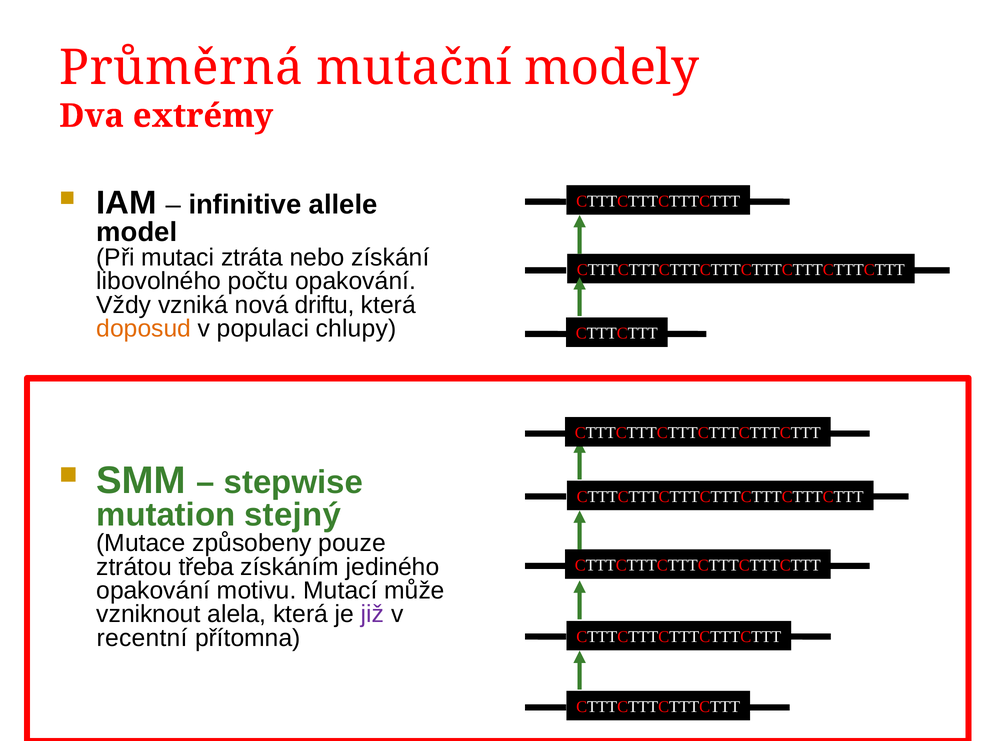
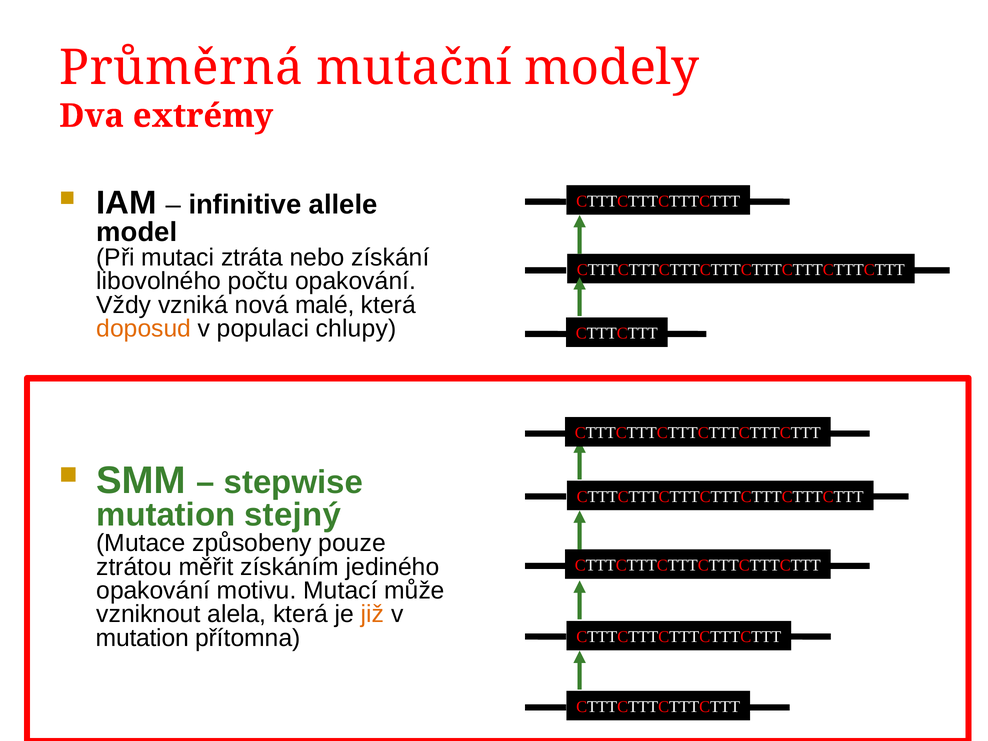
driftu: driftu -> malé (325, 305)
třeba: třeba -> měřit (206, 567)
již colour: purple -> orange (373, 614)
recentní: recentní -> mutation (142, 638)
